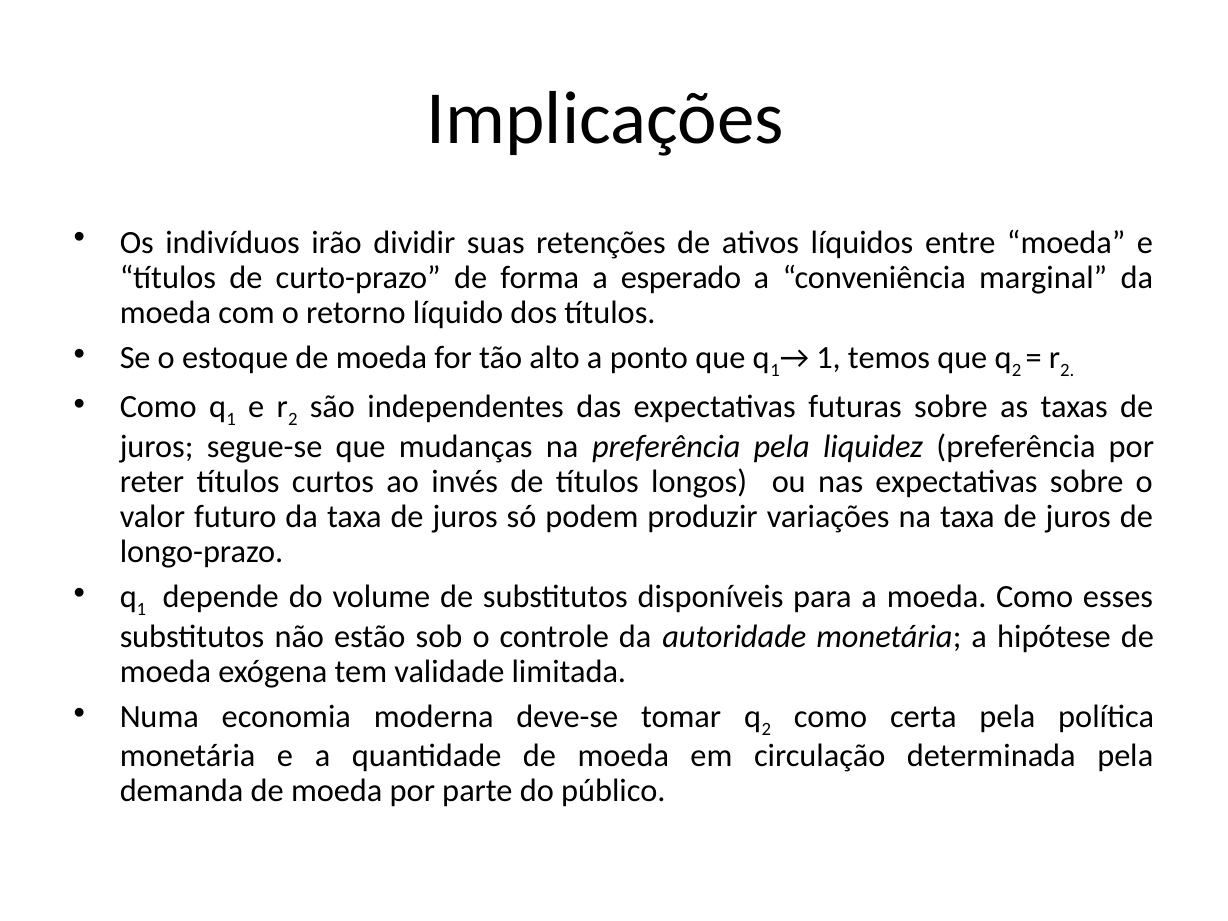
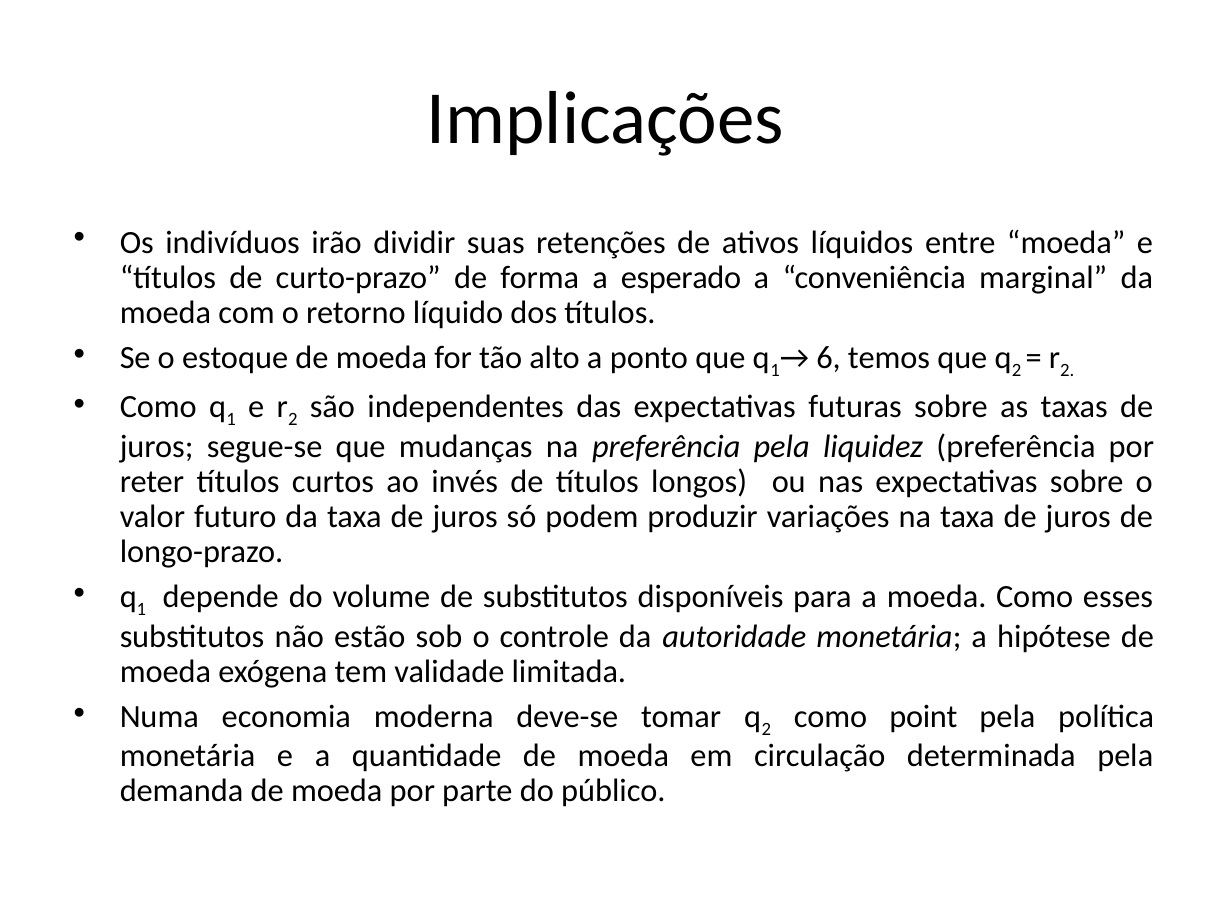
1: 1 -> 6 (828, 358)
certa: certa -> point (923, 716)
